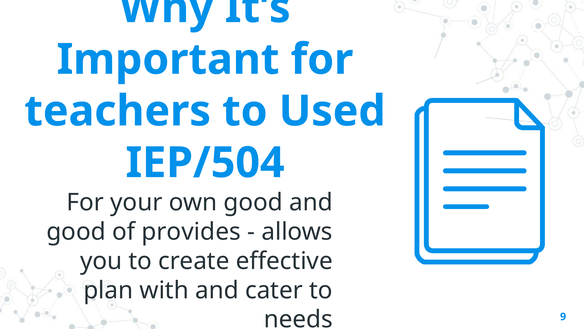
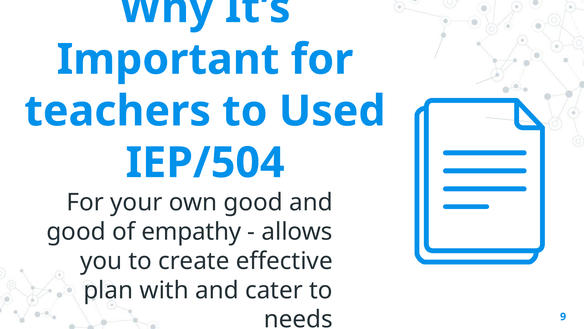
provides: provides -> empathy (191, 231)
